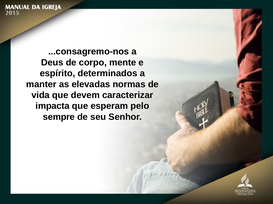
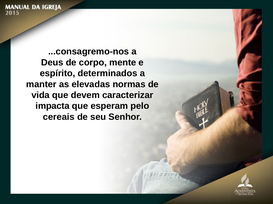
sempre: sempre -> cereais (59, 117)
